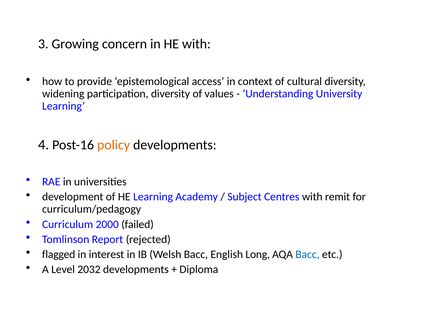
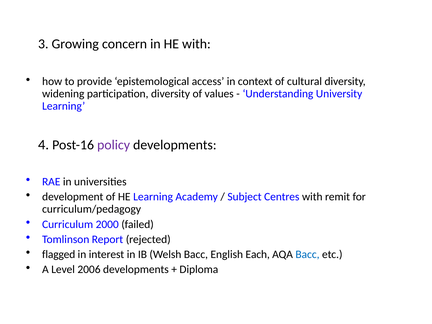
policy colour: orange -> purple (114, 145)
Long: Long -> Each (258, 254)
2032: 2032 -> 2006 (89, 270)
